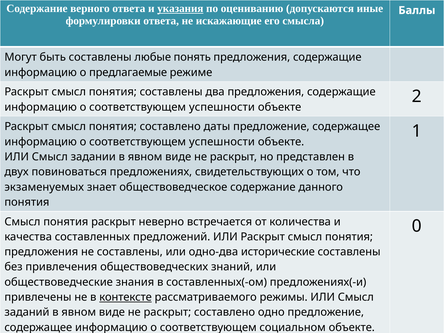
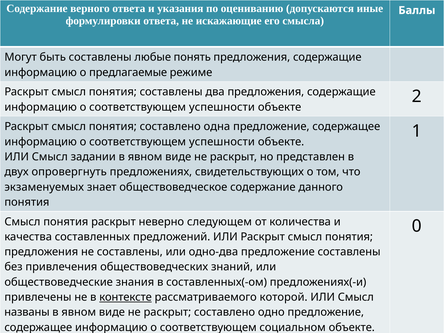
указания underline: present -> none (180, 8)
даты: даты -> одна (217, 127)
повиноваться: повиноваться -> опровергнуть (69, 172)
встречается: встречается -> следующем (219, 222)
одно-два исторические: исторические -> предложение (278, 252)
режимы: режимы -> которой (284, 297)
заданий: заданий -> названы (27, 312)
